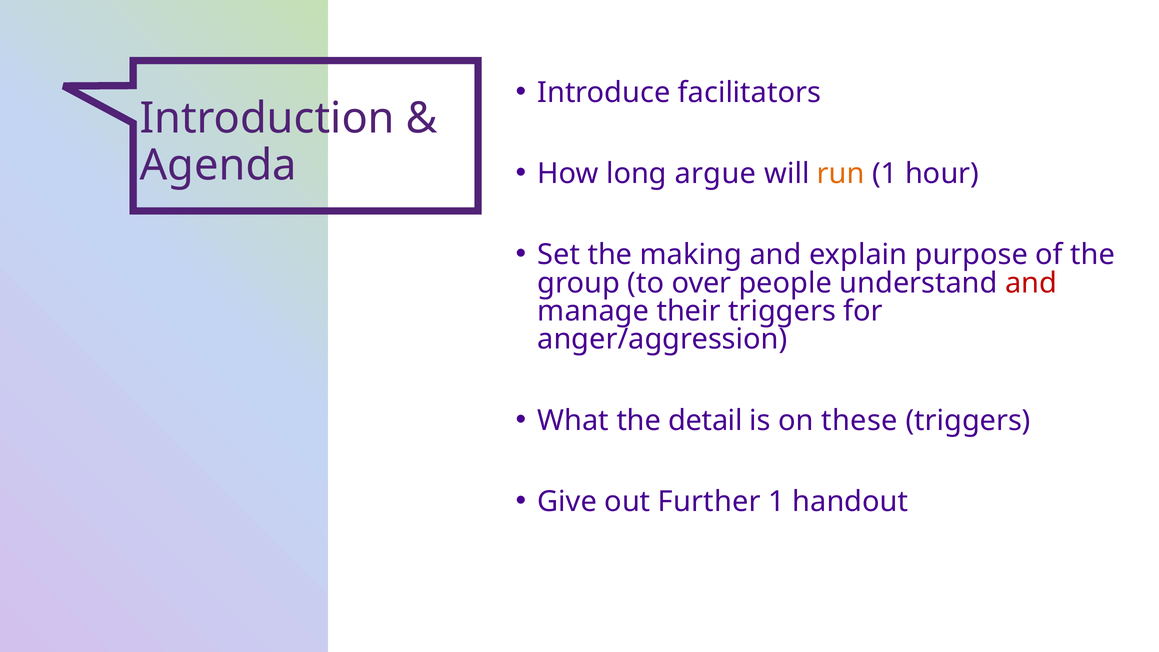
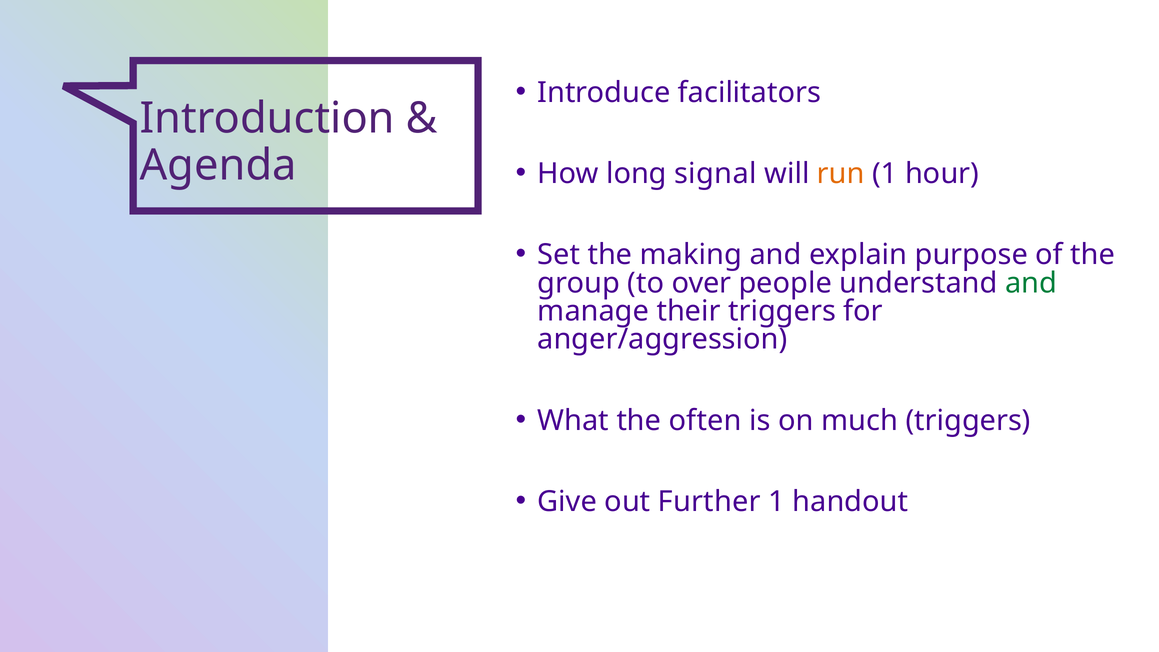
argue: argue -> signal (715, 174)
and colour: red -> green (1031, 283)
detail: detail -> often (705, 420)
these: these -> much (860, 420)
